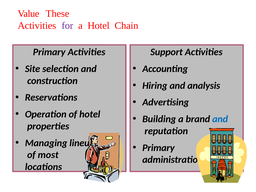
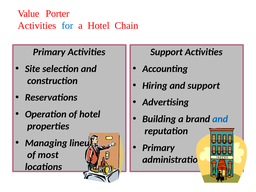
These: These -> Porter (57, 14)
for colour: purple -> blue (67, 26)
and analysis: analysis -> support (204, 86)
